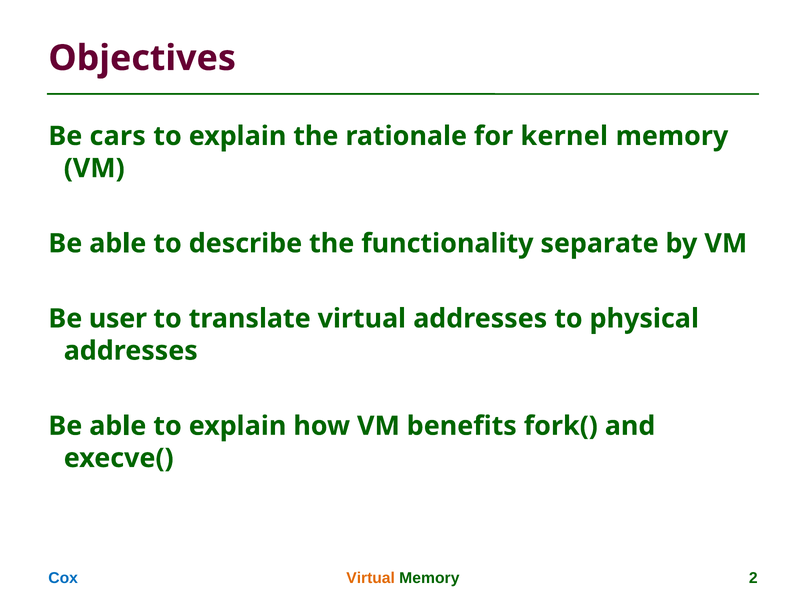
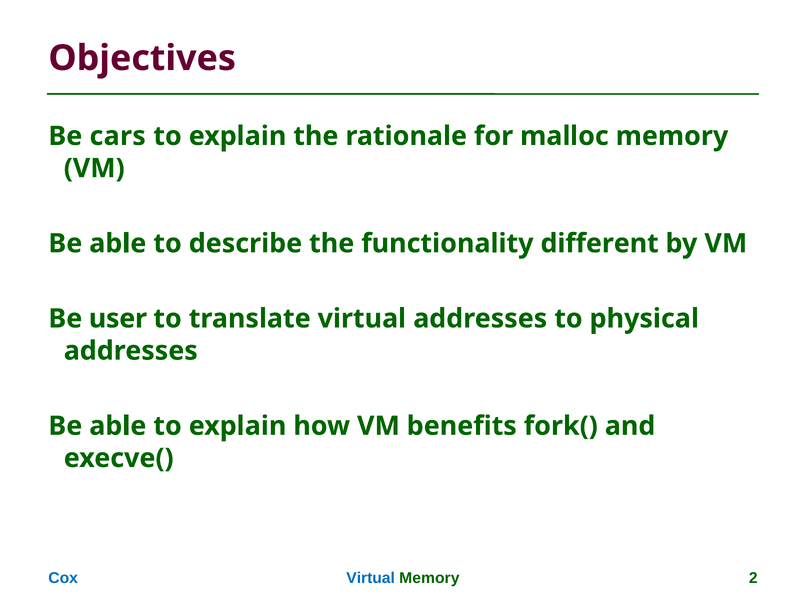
kernel: kernel -> malloc (564, 136)
separate: separate -> different (600, 244)
Virtual colour: orange -> blue (371, 579)
